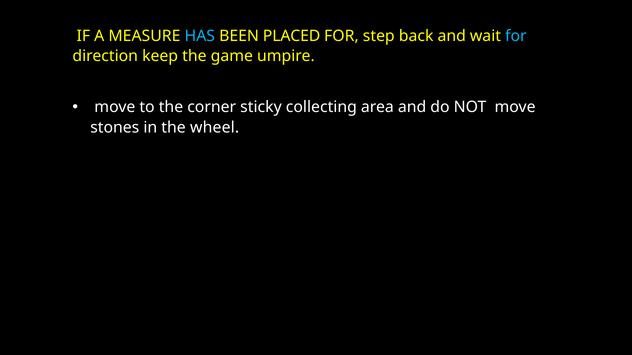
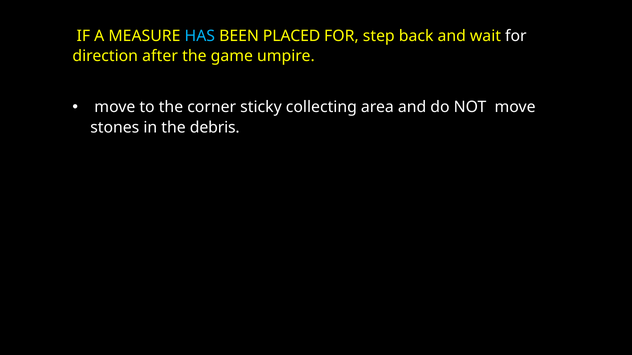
for colour: light blue -> white (516, 36)
keep: keep -> after (160, 56)
wheel: wheel -> debris (215, 128)
